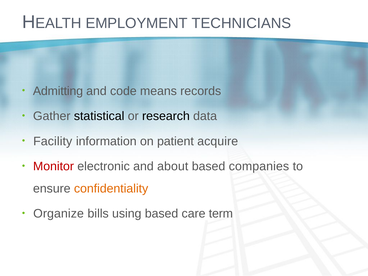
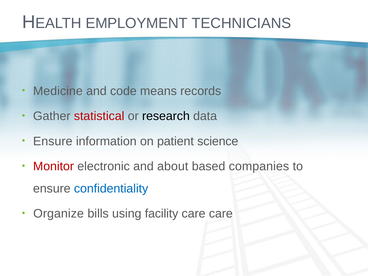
Admitting: Admitting -> Medicine (58, 91)
statistical colour: black -> red (99, 116)
Facility: Facility -> Ensure (53, 141)
acquire: acquire -> science (218, 141)
confidentiality colour: orange -> blue (111, 189)
using based: based -> facility (162, 214)
care term: term -> care (221, 214)
